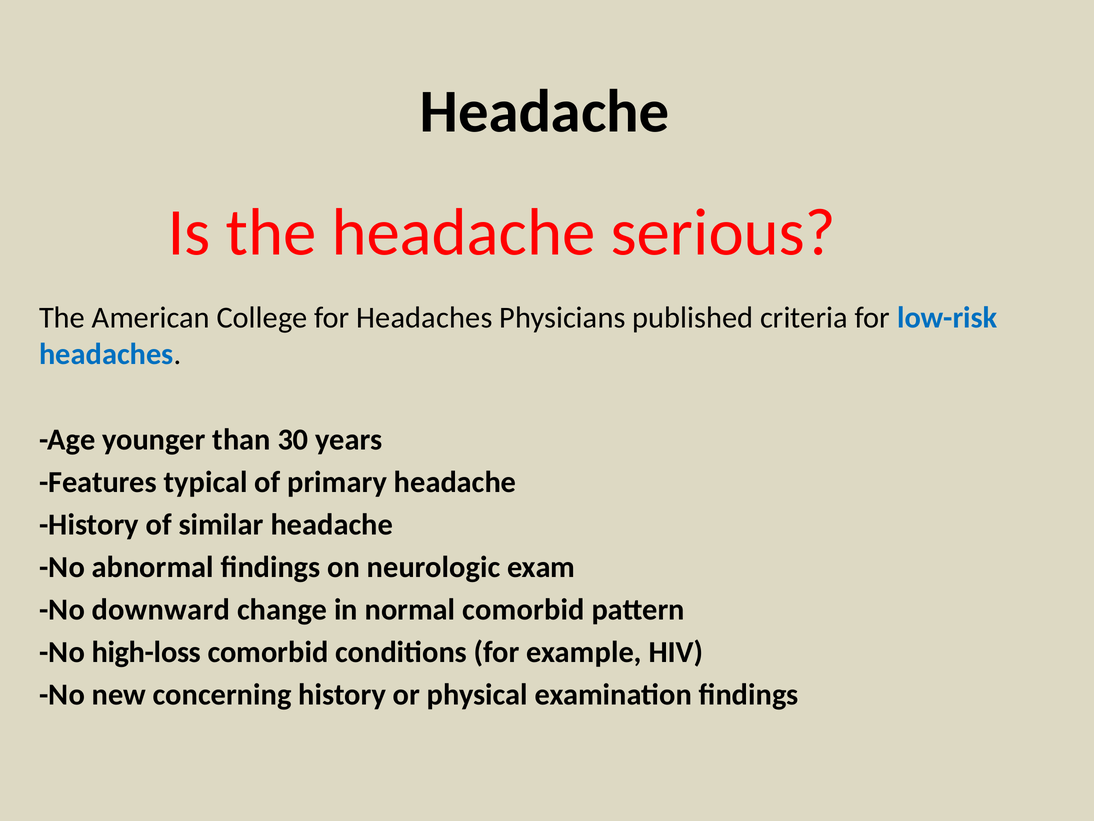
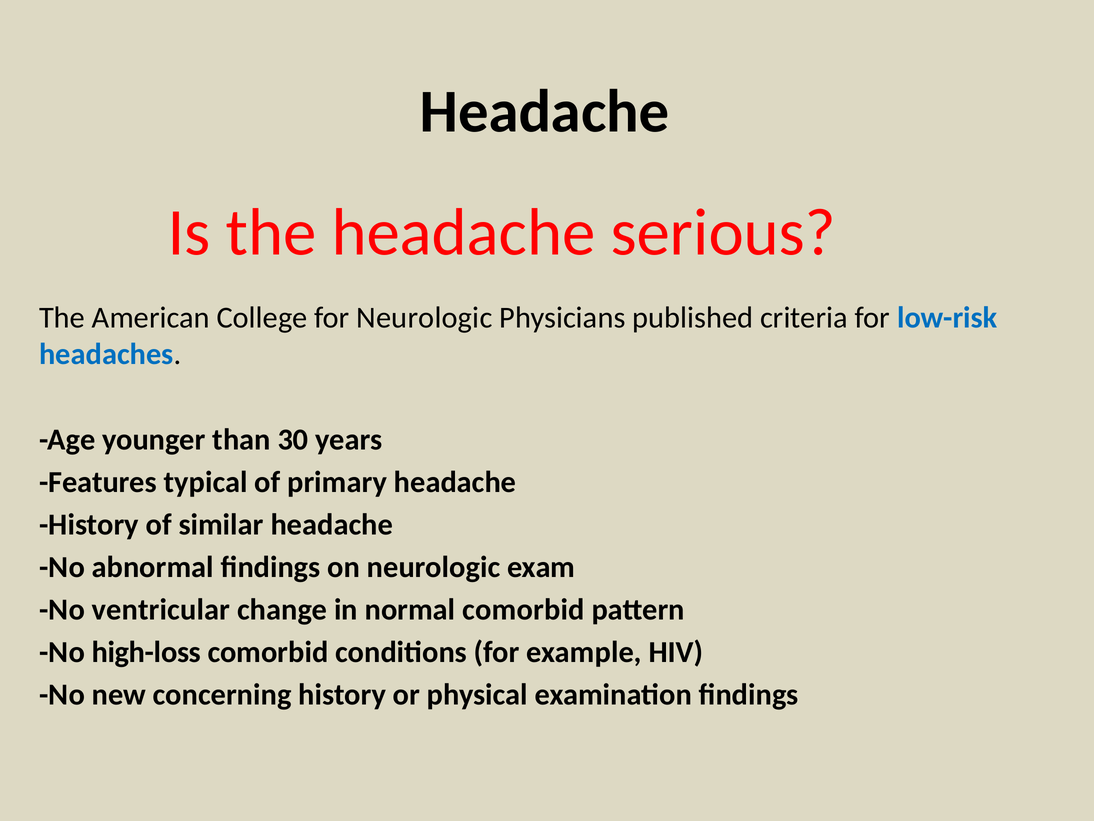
for Headaches: Headaches -> Neurologic (424, 318)
downward: downward -> ventricular (161, 609)
